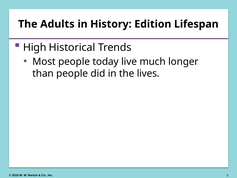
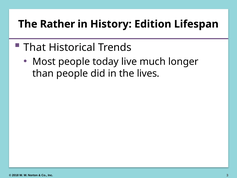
Adults: Adults -> Rather (58, 24)
High: High -> That (35, 47)
